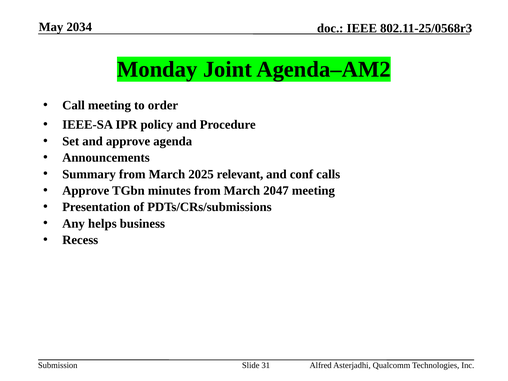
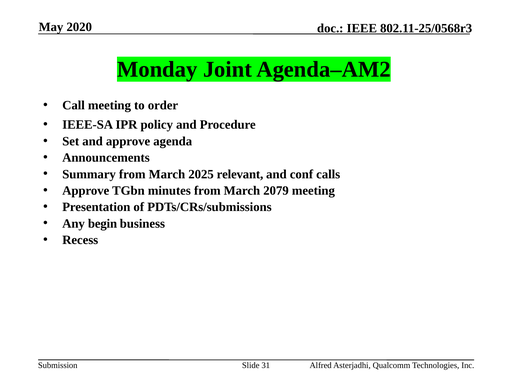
2034: 2034 -> 2020 (79, 27)
2047: 2047 -> 2079 (276, 191)
helps: helps -> begin (103, 224)
